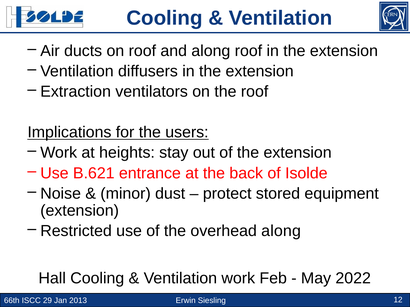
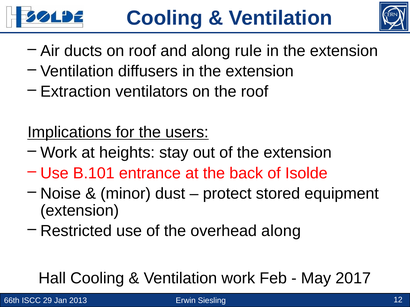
along roof: roof -> rule (248, 51)
B.621: B.621 -> B.101 (94, 173)
2022: 2022 -> 2017 (353, 279)
